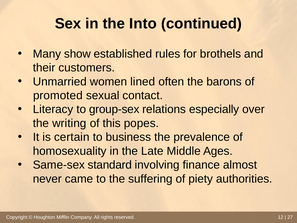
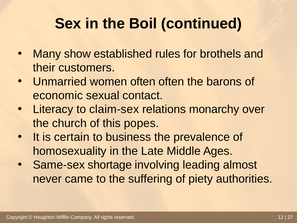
Into: Into -> Boil (143, 24)
women lined: lined -> often (143, 82)
promoted: promoted -> economic (58, 95)
group-sex: group-sex -> claim-sex (114, 109)
especially: especially -> monarchy (214, 109)
writing: writing -> church (69, 123)
standard: standard -> shortage (110, 165)
finance: finance -> leading (201, 165)
